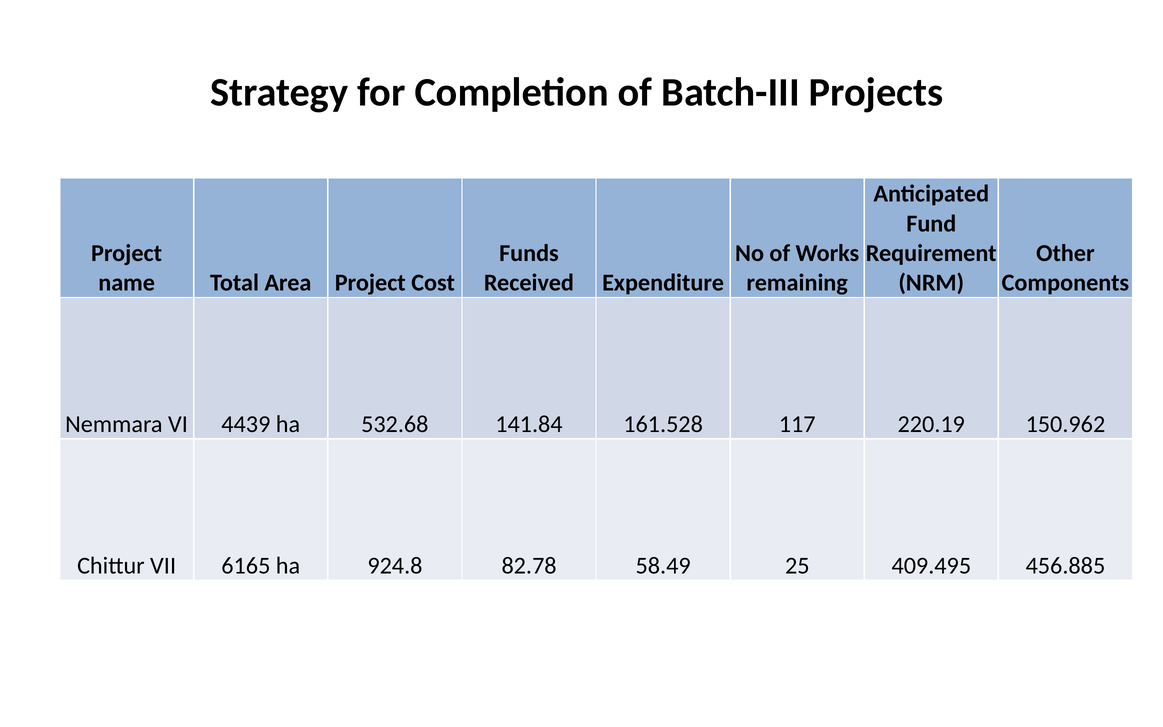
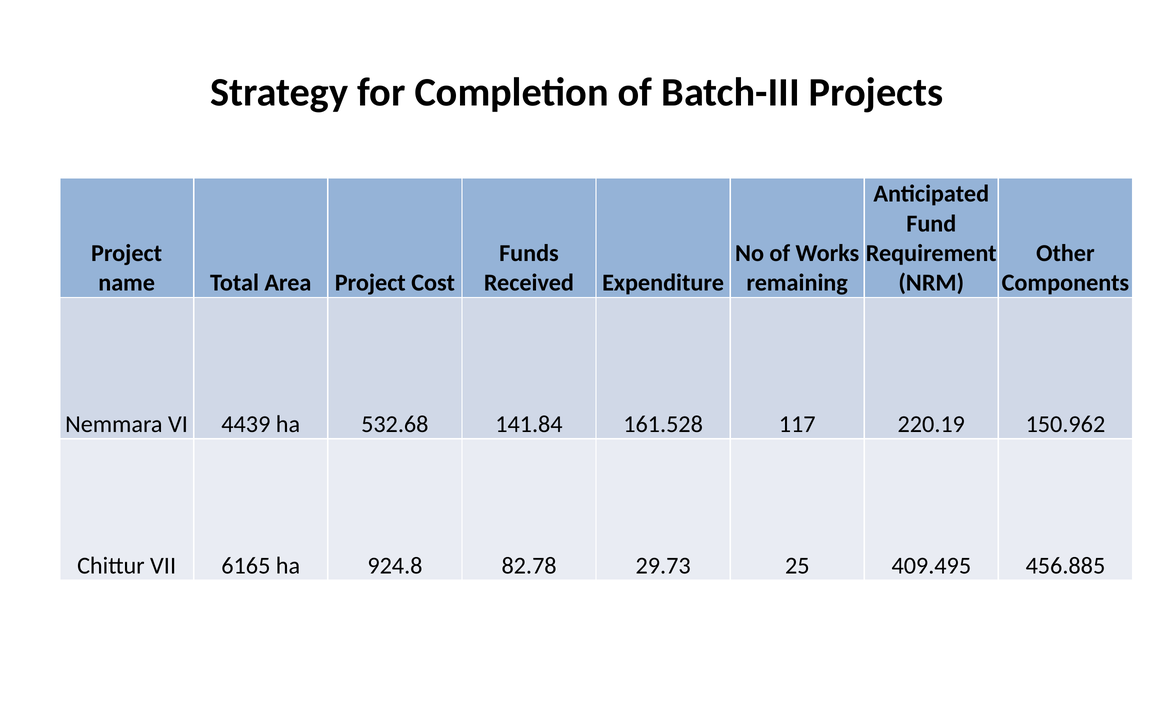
58.49: 58.49 -> 29.73 (663, 565)
